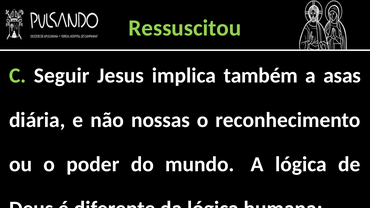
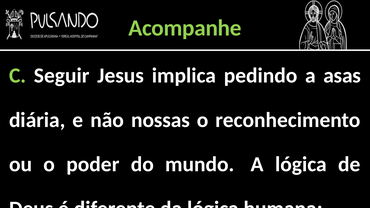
Ressuscitou: Ressuscitou -> Acompanhe (185, 28)
também: também -> pedindo (261, 76)
